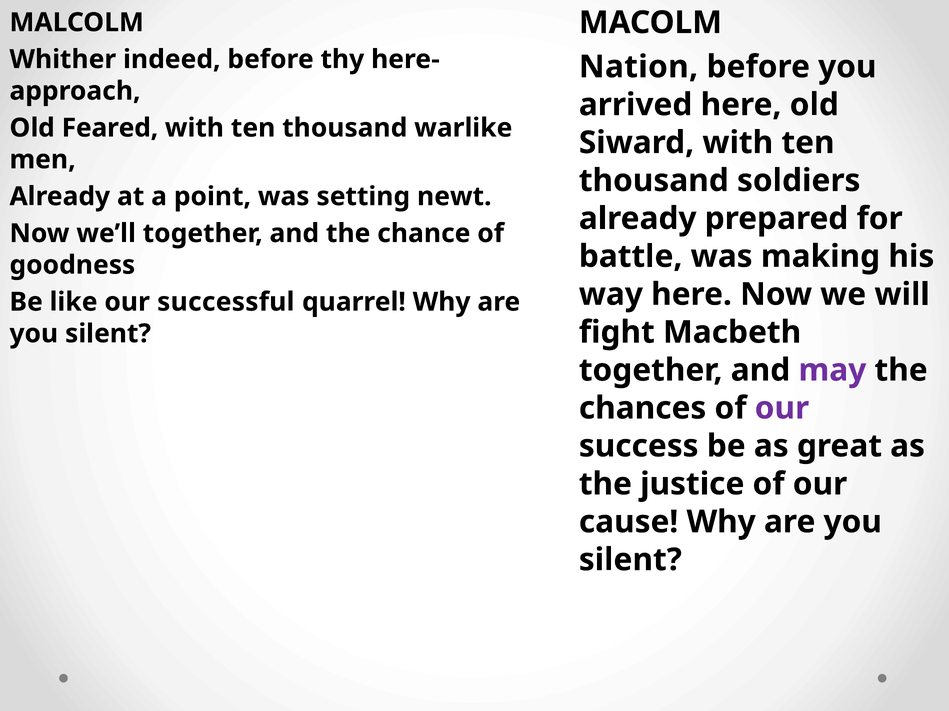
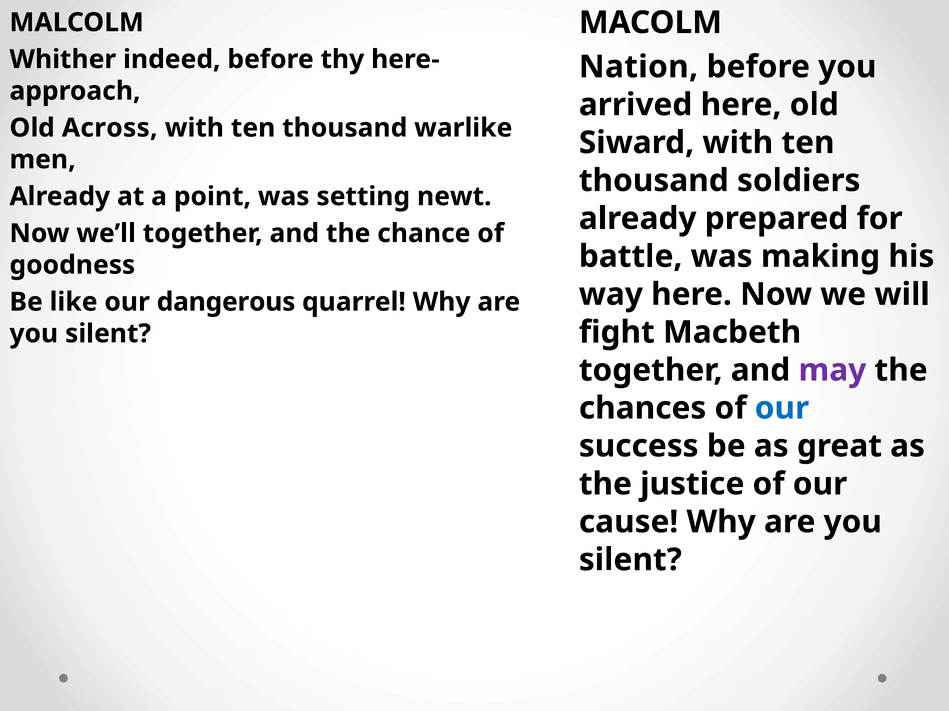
Feared: Feared -> Across (110, 128)
successful: successful -> dangerous (226, 302)
our colour: purple -> blue (782, 409)
